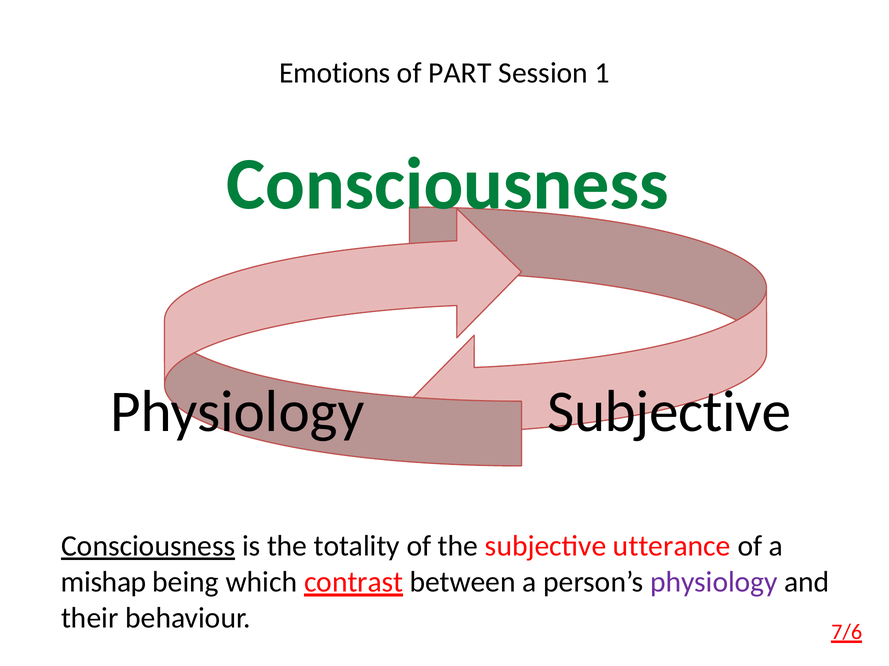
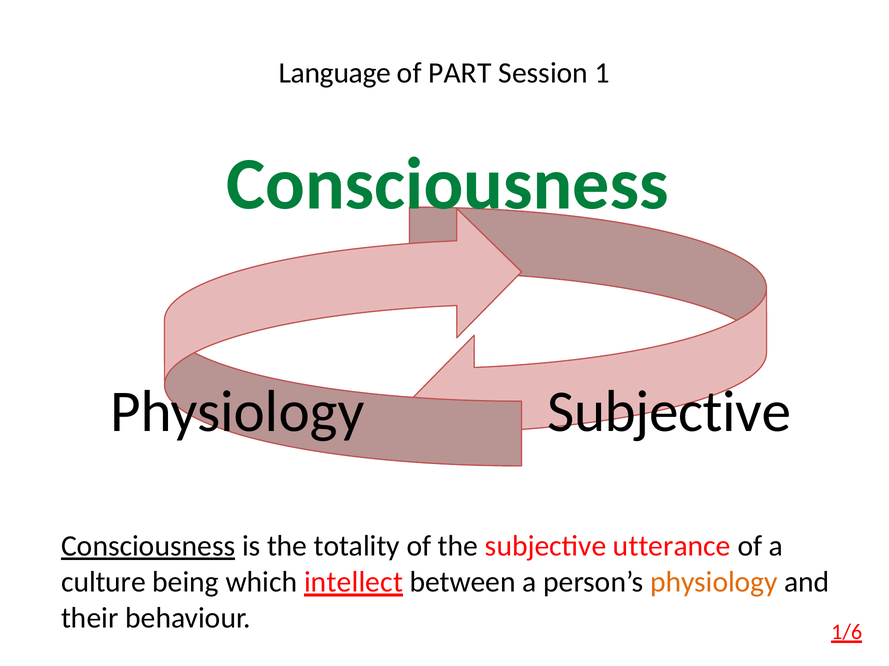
Emotions: Emotions -> Language (335, 73)
mishap: mishap -> culture (104, 583)
contrast: contrast -> intellect (353, 583)
physiology colour: purple -> orange (714, 583)
7/6: 7/6 -> 1/6 (847, 633)
